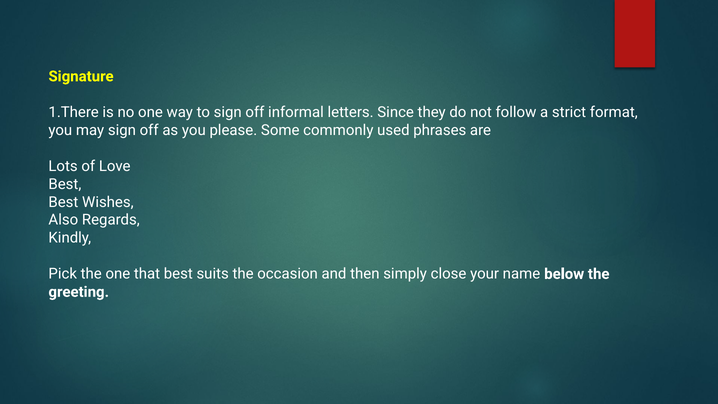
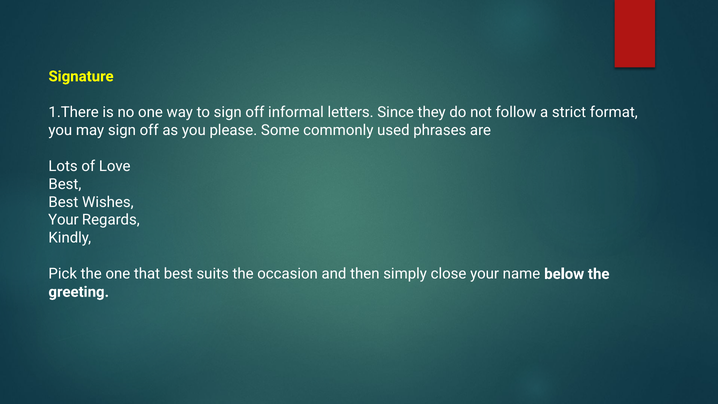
Also: Also -> Your (63, 220)
